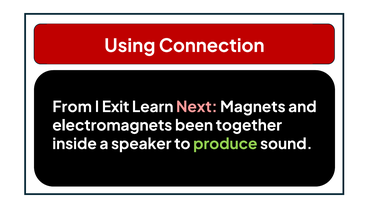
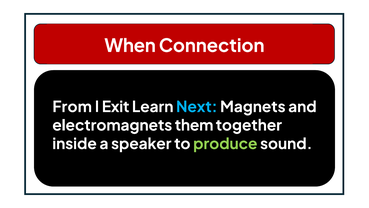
Using: Using -> When (130, 46)
Next colour: pink -> light blue (197, 107)
been: been -> them (194, 125)
